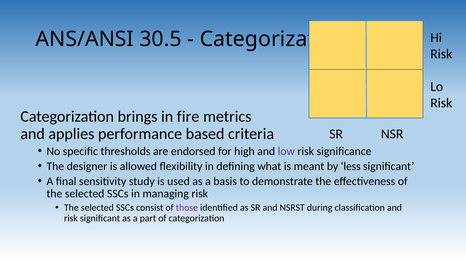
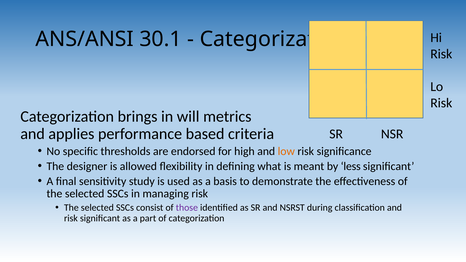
30.5: 30.5 -> 30.1 (161, 39)
fire: fire -> will (188, 117)
low colour: purple -> orange (286, 151)
